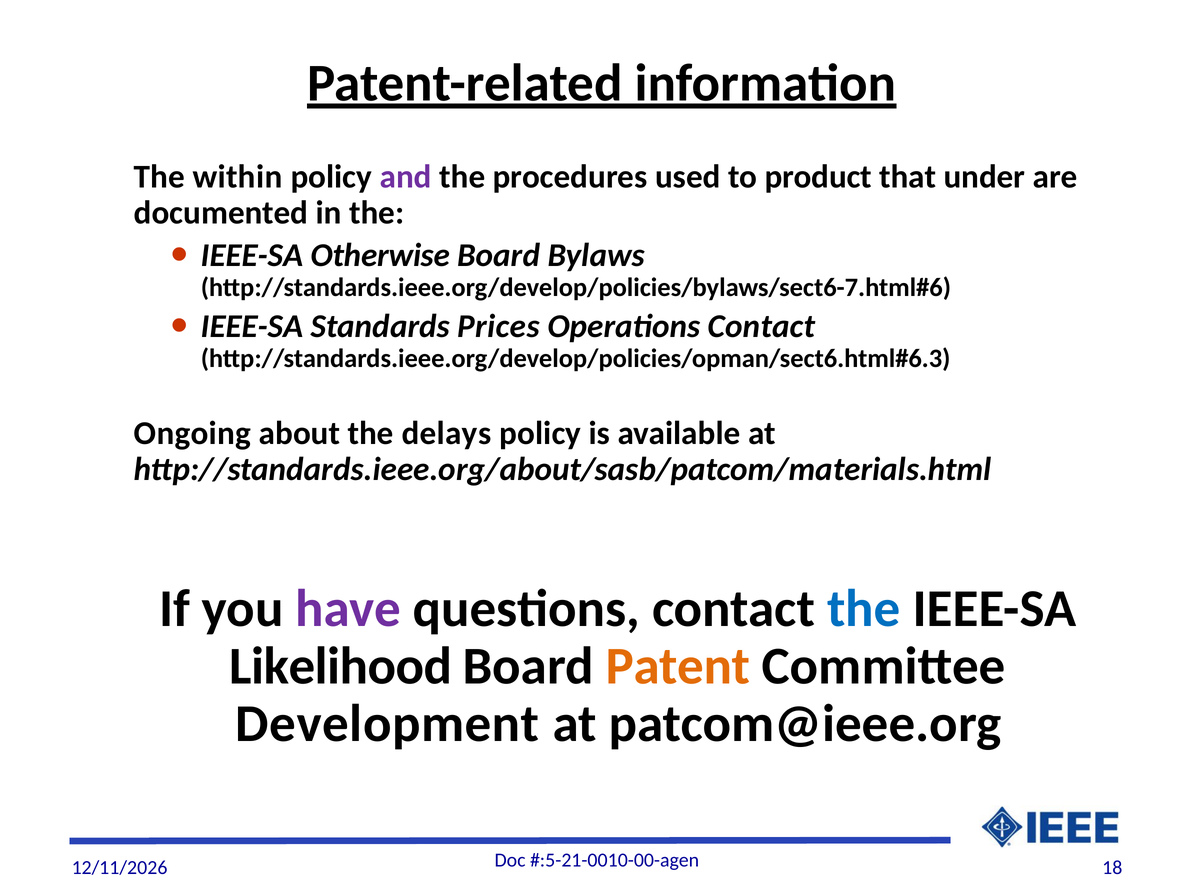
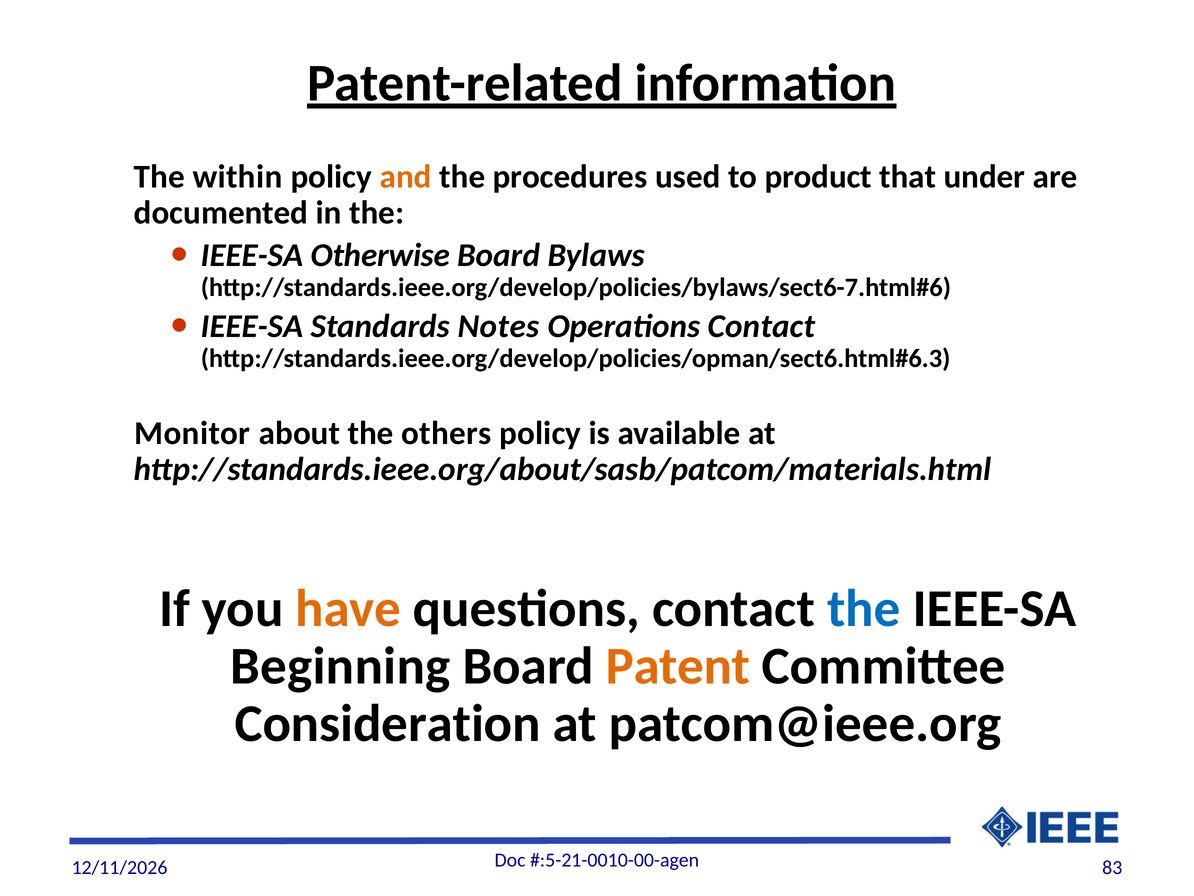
and colour: purple -> orange (406, 177)
Prices: Prices -> Notes (499, 326)
Ongoing: Ongoing -> Monitor (192, 433)
delays: delays -> others (446, 433)
have colour: purple -> orange (348, 608)
Likelihood: Likelihood -> Beginning (340, 666)
Development: Development -> Consideration (388, 723)
18: 18 -> 83 (1112, 867)
